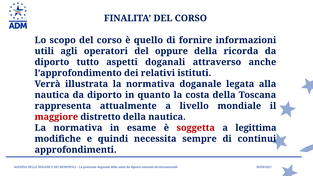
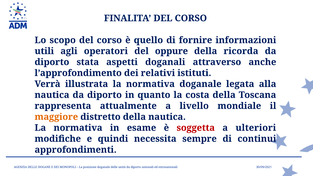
tutto: tutto -> stata (88, 62)
maggiore colour: red -> orange (56, 117)
legittima: legittima -> ulteriori (256, 128)
